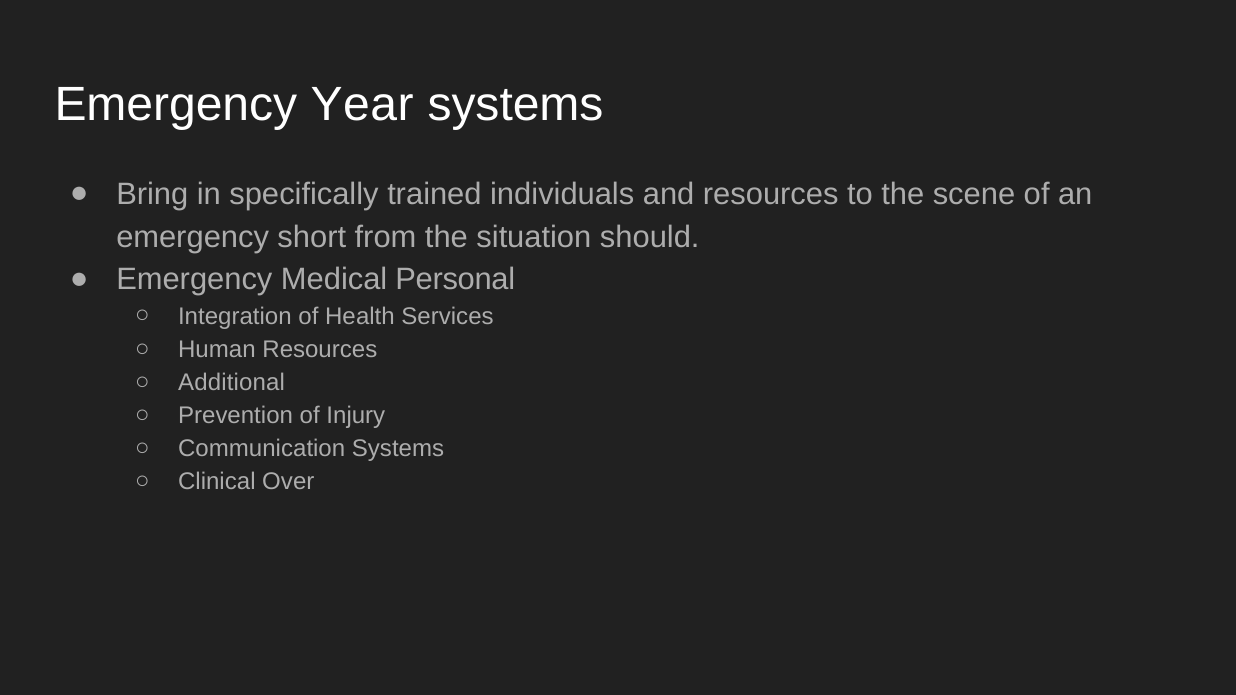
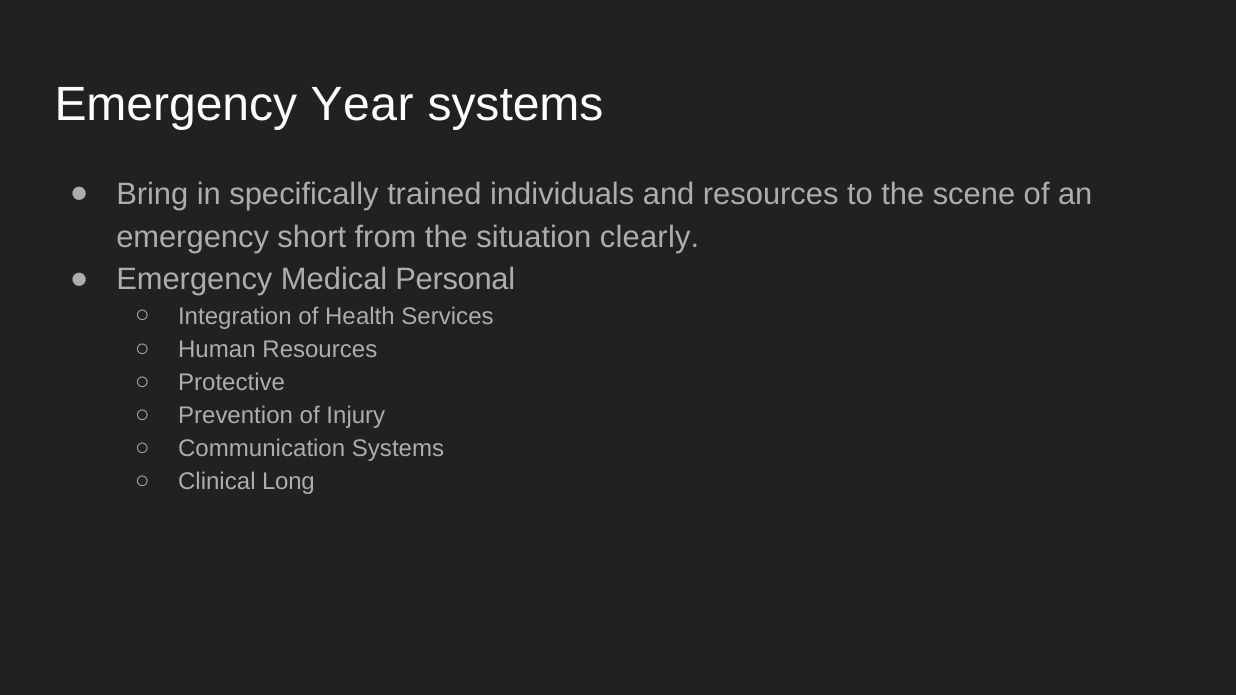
should: should -> clearly (650, 237)
Additional: Additional -> Protective (232, 383)
Over: Over -> Long (288, 482)
